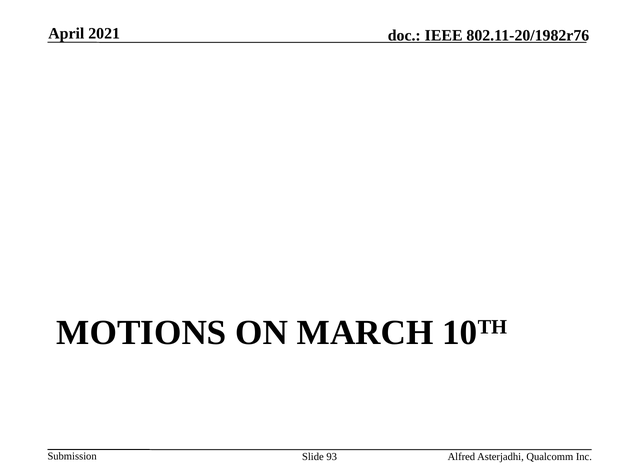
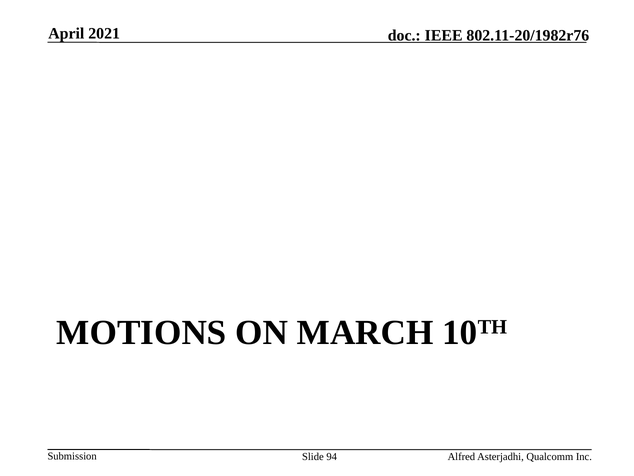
93: 93 -> 94 (332, 456)
